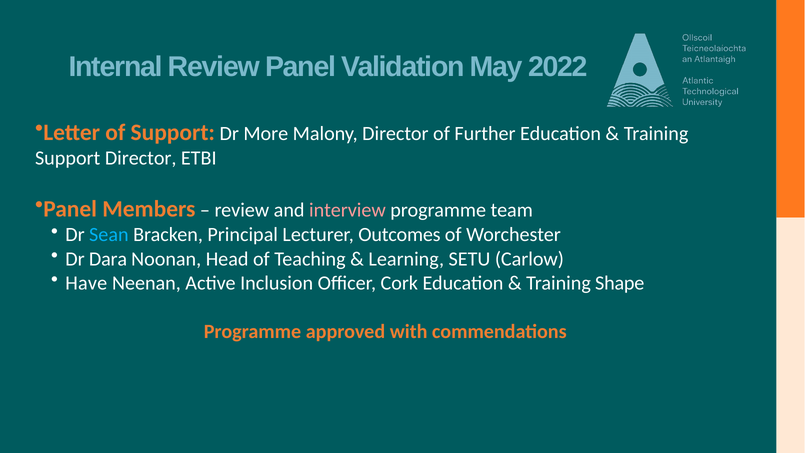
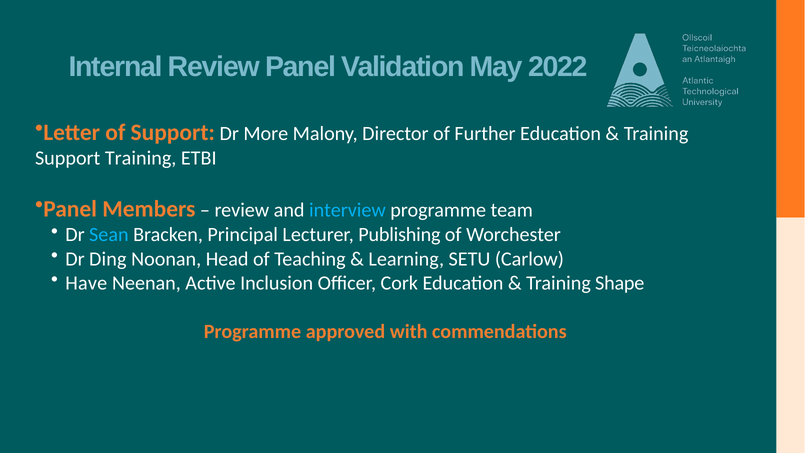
Support Director: Director -> Training (141, 158)
interview colour: pink -> light blue (347, 210)
Outcomes: Outcomes -> Publishing (399, 235)
Dara: Dara -> Ding (108, 259)
